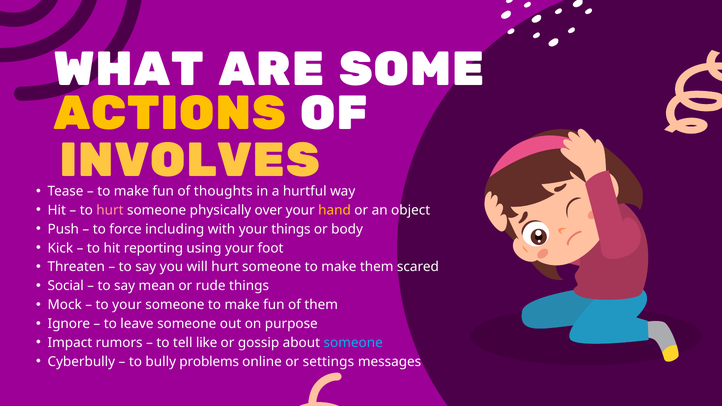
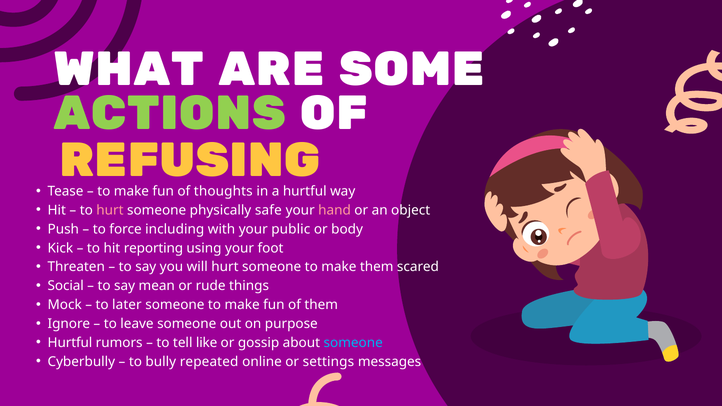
ACTIONS colour: yellow -> light green (170, 113)
INVOLVES: INVOLVES -> REFUSING (190, 160)
over: over -> safe (268, 210)
hand colour: yellow -> pink (335, 210)
your things: things -> public (291, 229)
to your: your -> later (127, 305)
Impact: Impact -> Hurtful (70, 343)
problems: problems -> repeated (209, 362)
